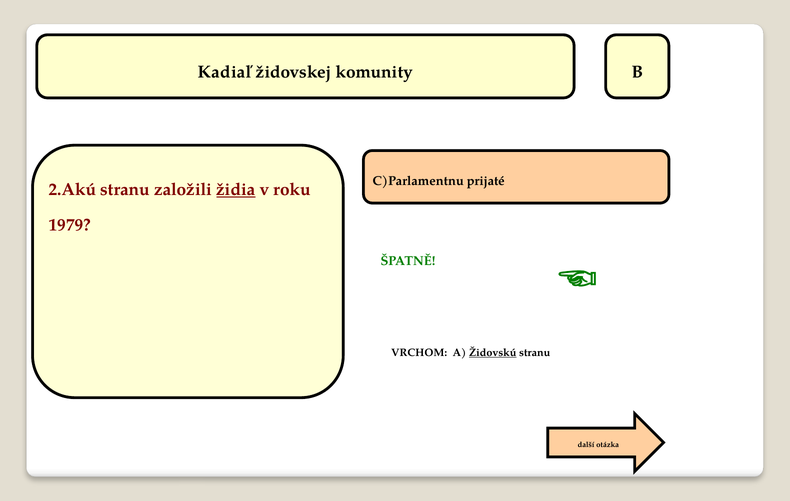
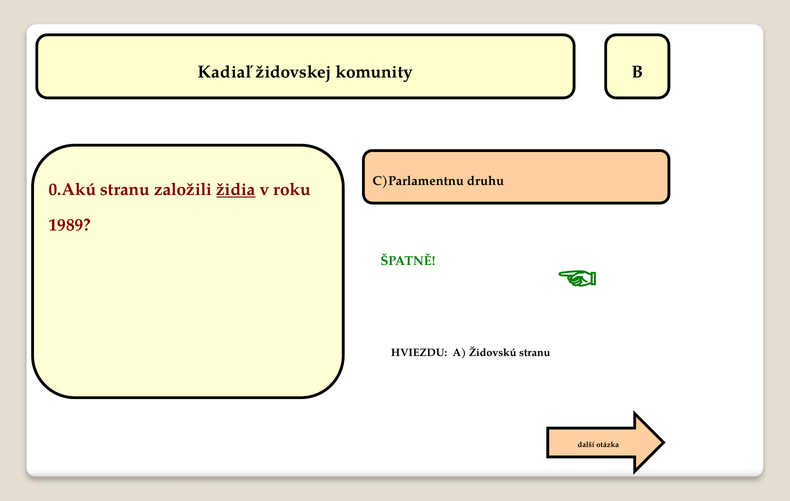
prijaté: prijaté -> druhu (486, 181)
2.Akú: 2.Akú -> 0.Akú (72, 190)
1979: 1979 -> 1989 (70, 225)
VRCHOM: VRCHOM -> HVIEZDU (419, 353)
Židovskú underline: present -> none (493, 353)
